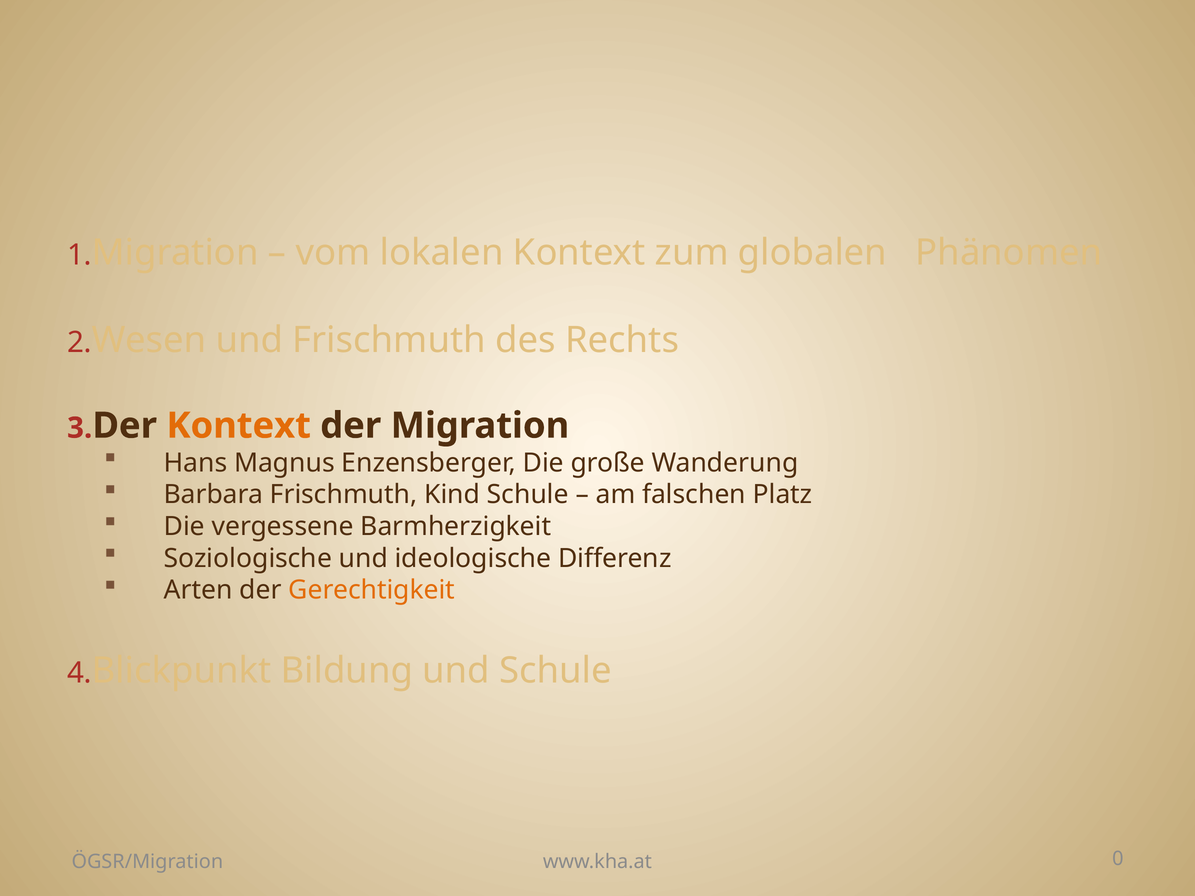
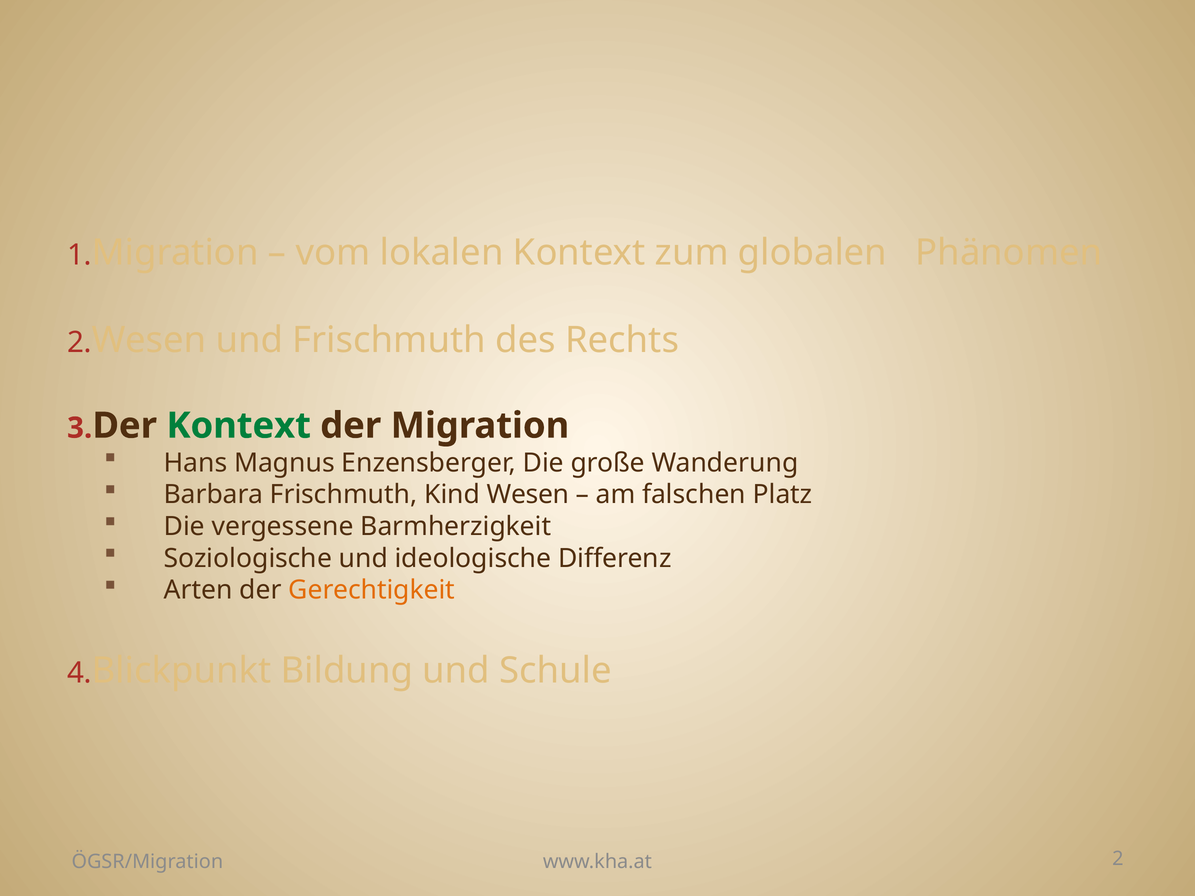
Kontext colour: orange -> green (239, 426)
Kind Schule: Schule -> Wesen (528, 495)
www.kha.at 0: 0 -> 2 (1118, 859)
